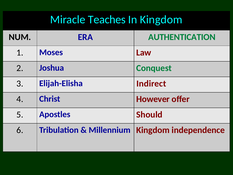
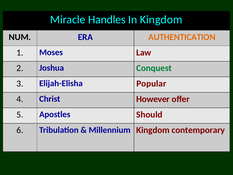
Teaches: Teaches -> Handles (107, 20)
AUTHENTICATION colour: green -> orange (182, 37)
Indirect: Indirect -> Popular (151, 83)
independence: independence -> contemporary (198, 130)
